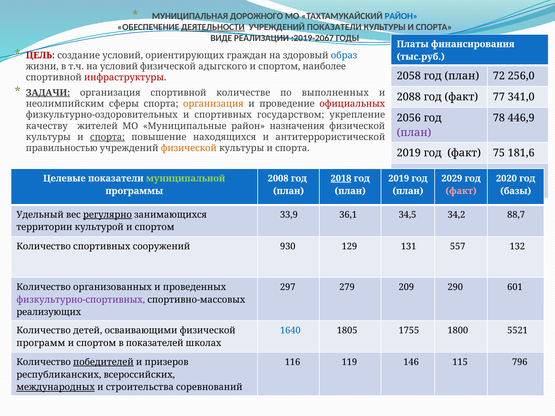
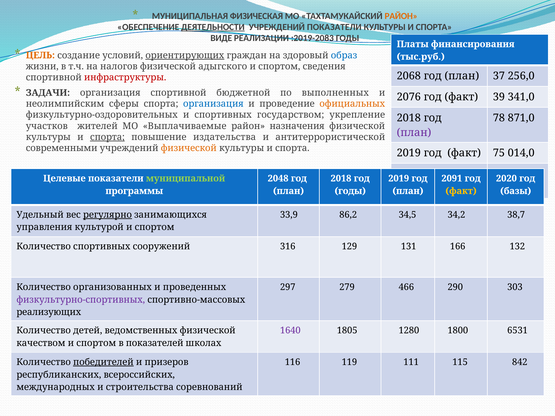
ДОРОЖНОГО: ДОРОЖНОГО -> ФИЗИЧЕСКАЯ (256, 16)
РАЙОН colour: blue -> orange (401, 16)
:2019-2067: :2019-2067 -> :2019-2083 (312, 38)
ЦЕЛЬ colour: red -> orange (40, 55)
ориентирующих underline: none -> present (185, 55)
на условий: условий -> налогов (119, 66)
наиболее: наиболее -> сведения (324, 66)
2058: 2058 -> 2068 (409, 76)
72: 72 -> 37 (499, 76)
ЗАДАЧИ underline: present -> none (48, 93)
количестве: количестве -> бюджетной (243, 93)
2088: 2088 -> 2076 (409, 97)
77: 77 -> 39 (499, 97)
организация colour: orange -> blue (213, 104)
официальных colour: red -> orange (352, 104)
2056: 2056 -> 2018 (409, 118)
446,9: 446,9 -> 871,0 (521, 118)
качеству: качеству -> участков (47, 126)
Муниципальные: Муниципальные -> Выплачиваемые (185, 126)
находящихся: находящихся -> издательства (225, 137)
правильностью: правильностью -> современными (62, 148)
181,6: 181,6 -> 014,0 (521, 153)
2008: 2008 -> 2048 (278, 179)
2018 underline: present -> none (341, 179)
2029: 2029 -> 2091 (452, 179)
план: план -> годы (350, 191)
факт colour: pink -> yellow (461, 191)
36,1: 36,1 -> 86,2 (348, 215)
88,7: 88,7 -> 38,7 (516, 215)
территории: территории -> управления (44, 227)
930: 930 -> 316 (288, 246)
557: 557 -> 166 (458, 246)
209: 209 -> 466 (406, 287)
601: 601 -> 303 (515, 287)
осваивающими: осваивающими -> ведомственных (141, 331)
1640 colour: blue -> purple (290, 331)
1755: 1755 -> 1280 (409, 331)
5521: 5521 -> 6531 (518, 331)
программ: программ -> качеством (41, 343)
146: 146 -> 111 (411, 362)
796: 796 -> 842 (520, 362)
международных underline: present -> none (56, 388)
